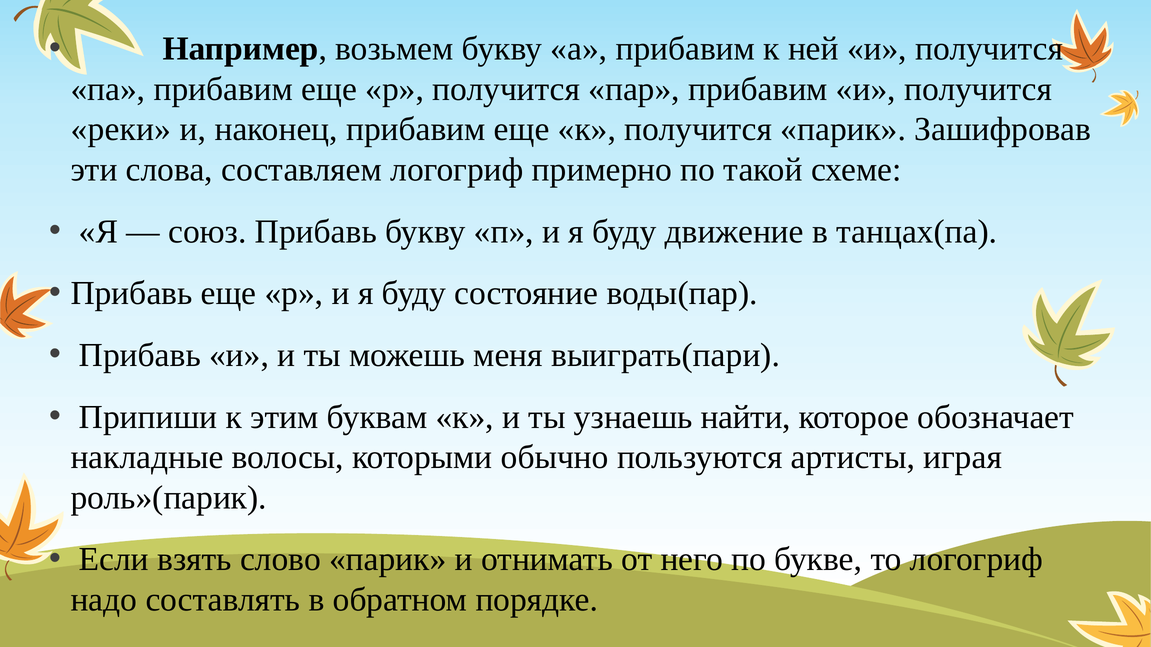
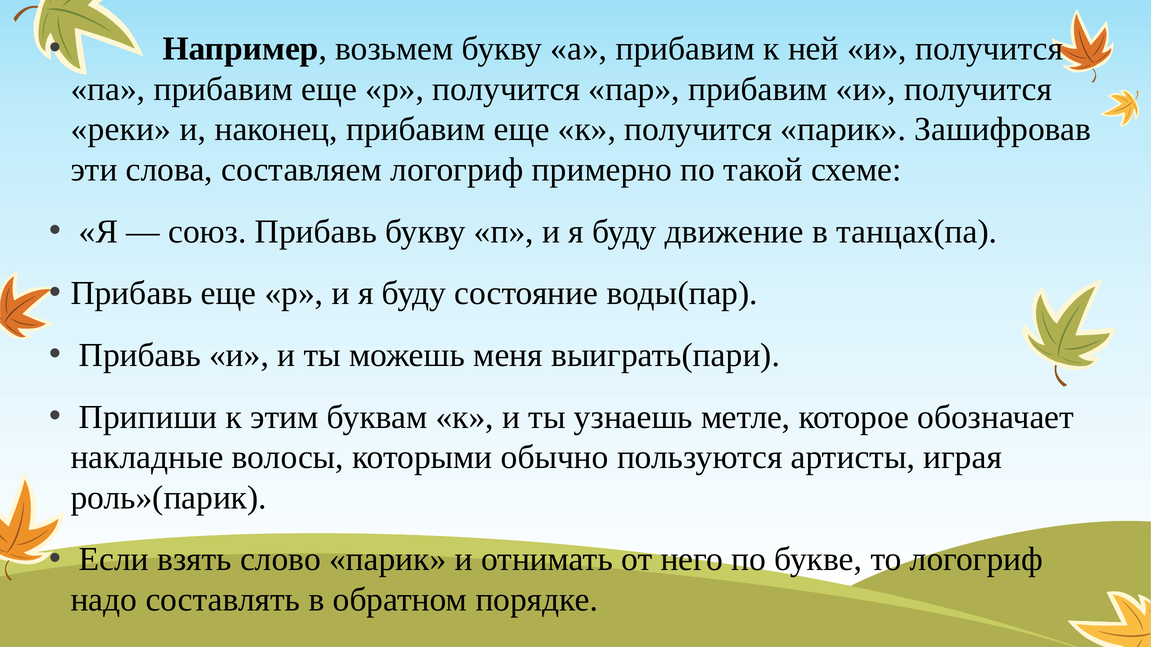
найти: найти -> метле (746, 417)
